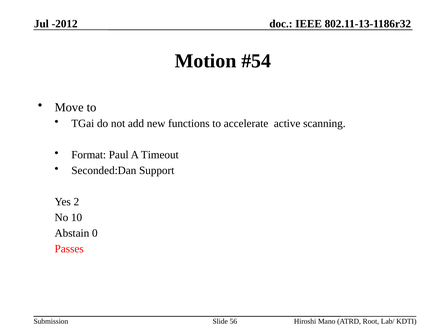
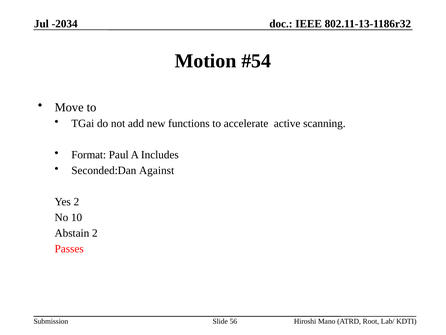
-2012: -2012 -> -2034 (65, 24)
Timeout: Timeout -> Includes (160, 155)
Support: Support -> Against (157, 170)
Abstain 0: 0 -> 2 (95, 233)
